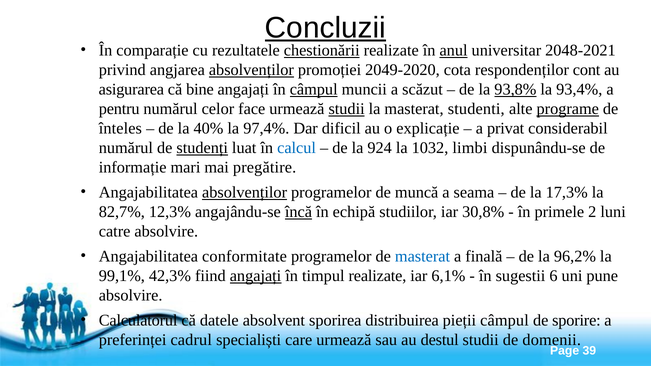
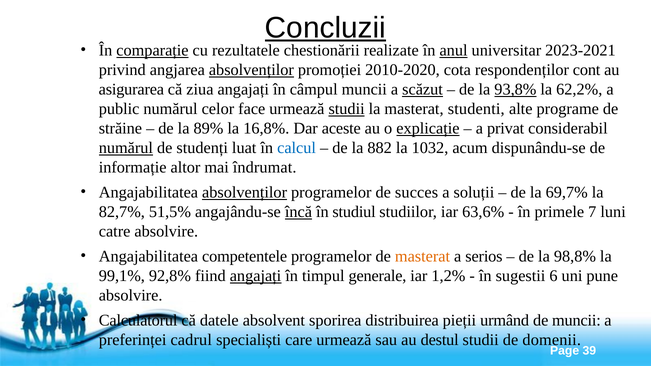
comparație underline: none -> present (152, 50)
chestionării underline: present -> none (322, 50)
2048-2021: 2048-2021 -> 2023-2021 (580, 50)
2049-2020: 2049-2020 -> 2010-2020 (402, 70)
bine: bine -> ziua (200, 89)
câmpul underline: present -> none (314, 89)
scăzut underline: none -> present (423, 89)
93,4%: 93,4% -> 62,2% (579, 89)
pentru: pentru -> public (119, 109)
programe underline: present -> none (568, 109)
înteles: înteles -> străine (120, 128)
40%: 40% -> 89% (208, 128)
97,4%: 97,4% -> 16,8% (266, 128)
dificil: dificil -> aceste (341, 128)
explicație underline: none -> present (428, 128)
numărul underline: none -> present (126, 148)
studenți underline: present -> none (202, 148)
924: 924 -> 882 (380, 148)
limbi: limbi -> acum (470, 148)
mari: mari -> altor (185, 168)
pregătire: pregătire -> îndrumat (265, 168)
muncă: muncă -> succes (417, 192)
seama: seama -> soluții (474, 192)
17,3%: 17,3% -> 69,7% (567, 192)
12,3%: 12,3% -> 51,5% (170, 212)
echipă: echipă -> studiul (354, 212)
30,8%: 30,8% -> 63,6% (483, 212)
2: 2 -> 7 (592, 212)
conformitate: conformitate -> competentele (245, 256)
masterat colour: blue -> orange (423, 256)
finală: finală -> serios (484, 256)
96,2%: 96,2% -> 98,8% (575, 256)
42,3%: 42,3% -> 92,8% (170, 276)
timpul realizate: realizate -> generale (377, 276)
6,1%: 6,1% -> 1,2% (448, 276)
pieții câmpul: câmpul -> urmând (505, 320)
de sporire: sporire -> muncii (576, 320)
